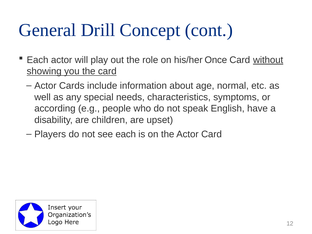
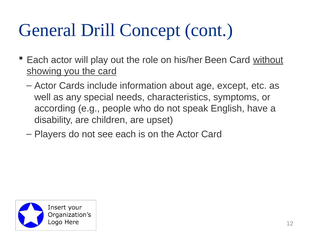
Once: Once -> Been (216, 60)
normal: normal -> except (233, 86)
